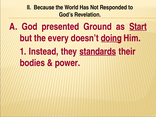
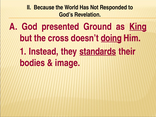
Start: Start -> King (138, 27)
every: every -> cross (58, 38)
power: power -> image (67, 63)
